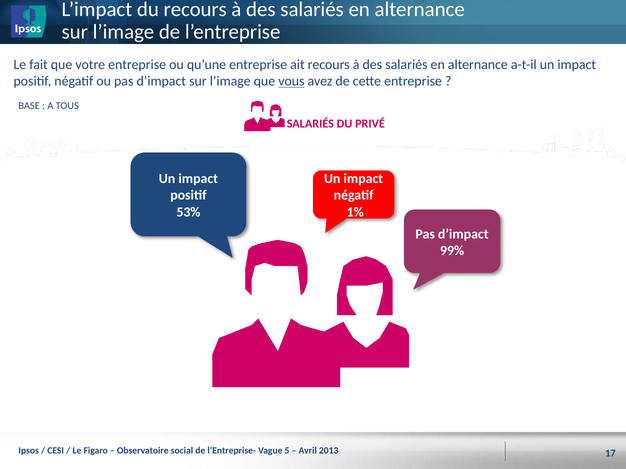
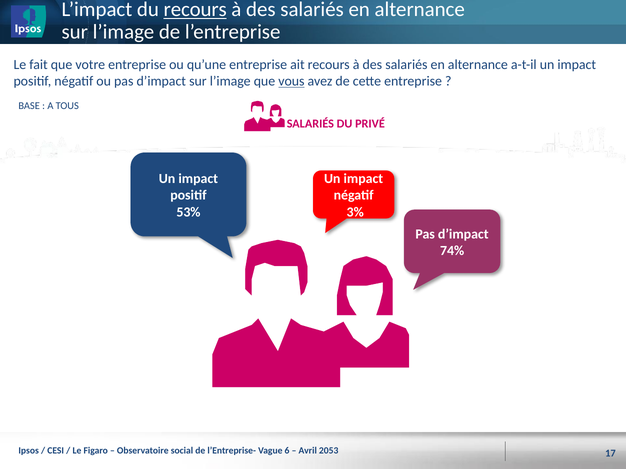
recours underline: none -> present (195, 10)
1%: 1% -> 3% (355, 212)
99%: 99% -> 74% (452, 251)
5: 5 -> 6 (287, 451)
2013: 2013 -> 2053 (329, 451)
